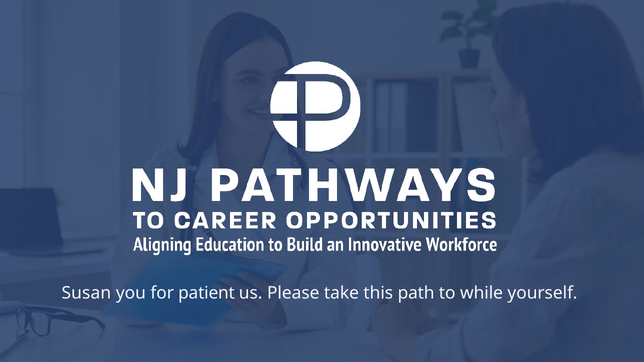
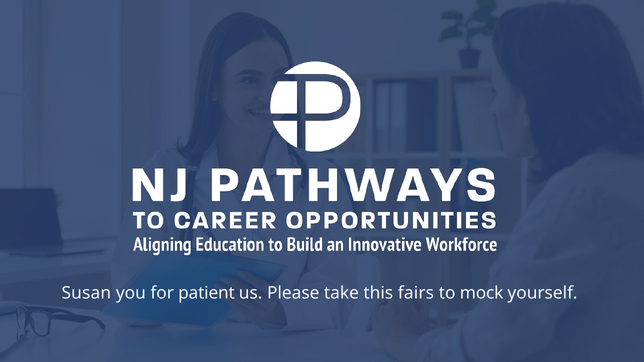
path: path -> fairs (416, 293)
while: while -> mock (482, 293)
